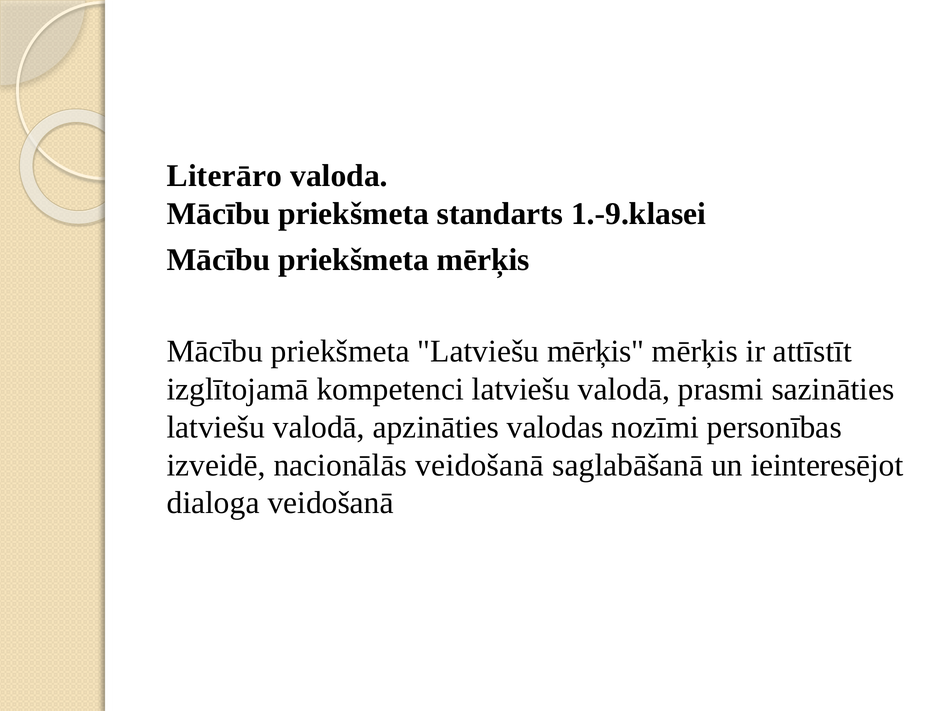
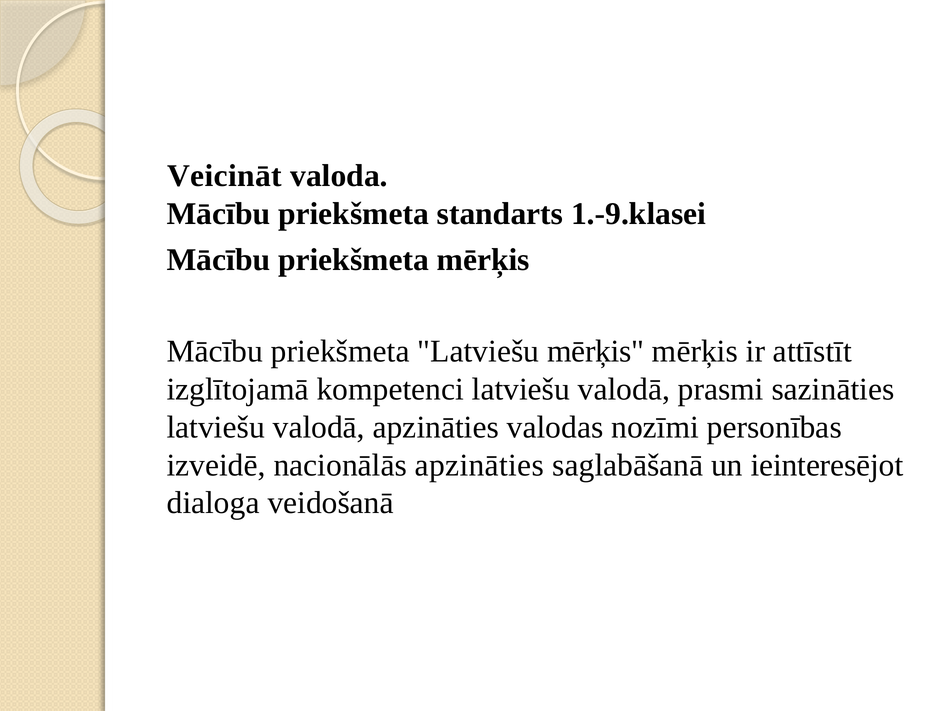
Literāro: Literāro -> Veicināt (224, 176)
nacionālās veidošanā: veidošanā -> apzināties (479, 465)
